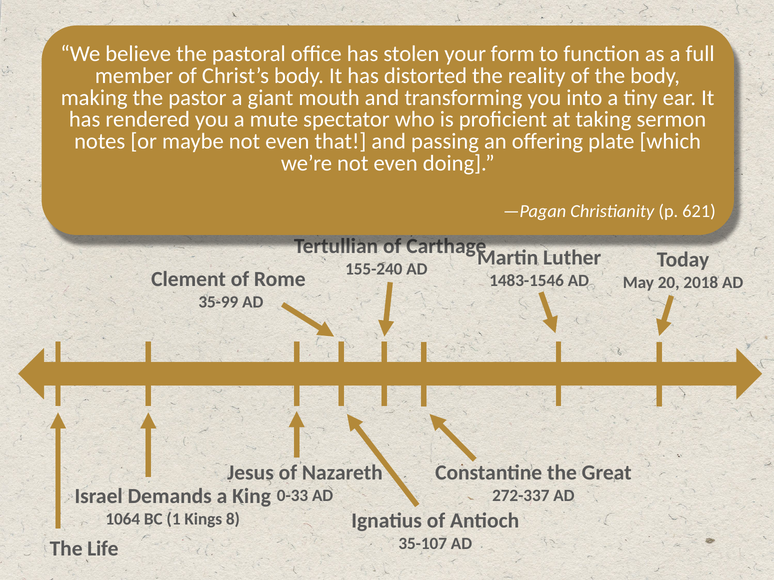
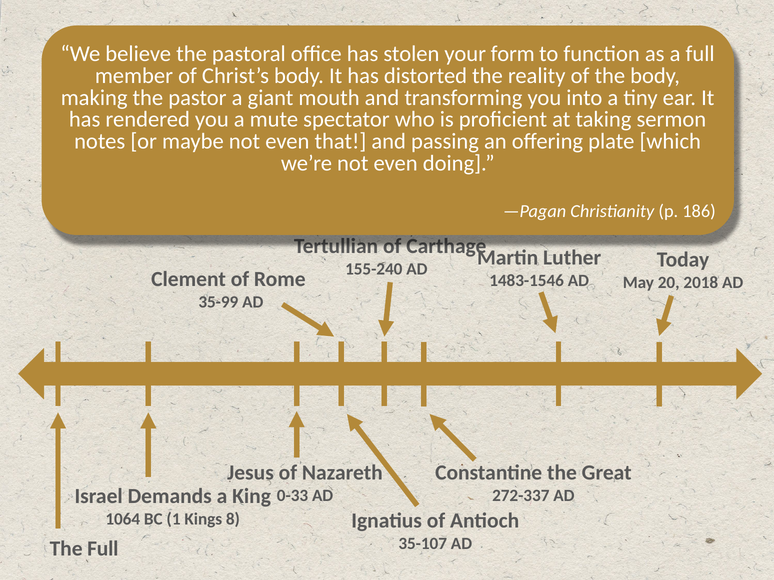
621: 621 -> 186 (699, 211)
The Life: Life -> Full (103, 549)
